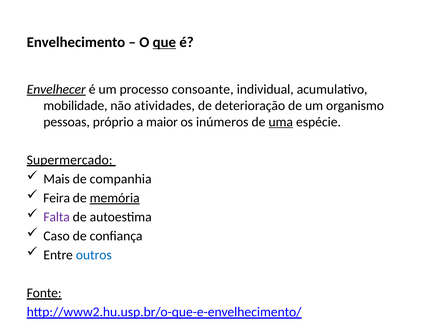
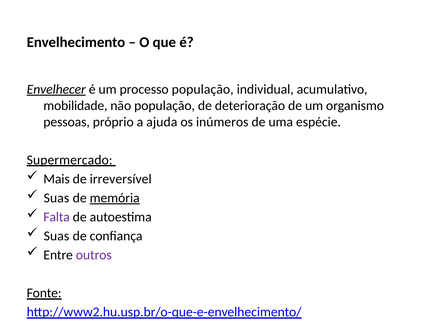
que underline: present -> none (164, 42)
processo consoante: consoante -> população (203, 89)
não atividades: atividades -> população (165, 105)
maior: maior -> ajuda (162, 122)
uma underline: present -> none (281, 122)
companhia: companhia -> irreversível (121, 179)
Feira: Feira -> Suas (56, 198)
Caso: Caso -> Suas (56, 236)
outros colour: blue -> purple (94, 255)
